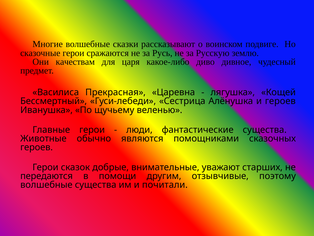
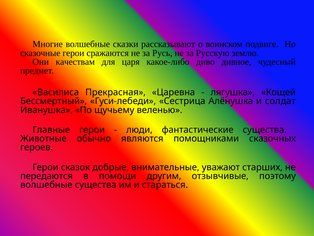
и героев: героев -> солдат (280, 101)
почитали: почитали -> стараться (165, 185)
